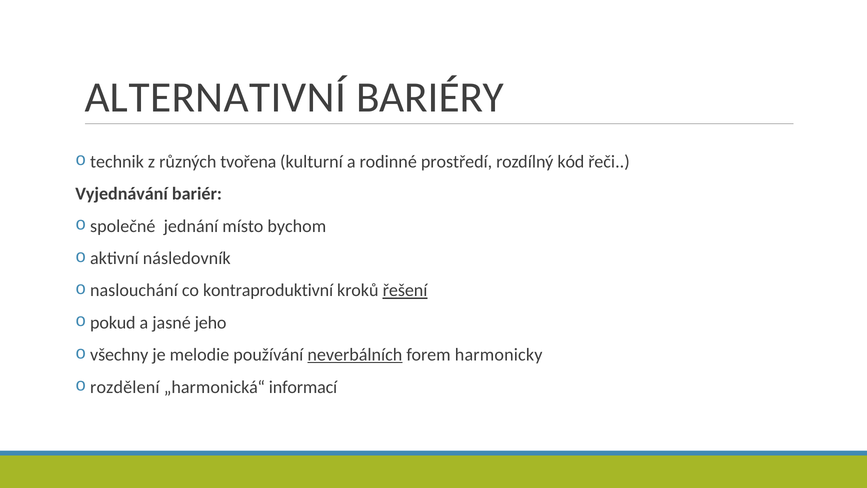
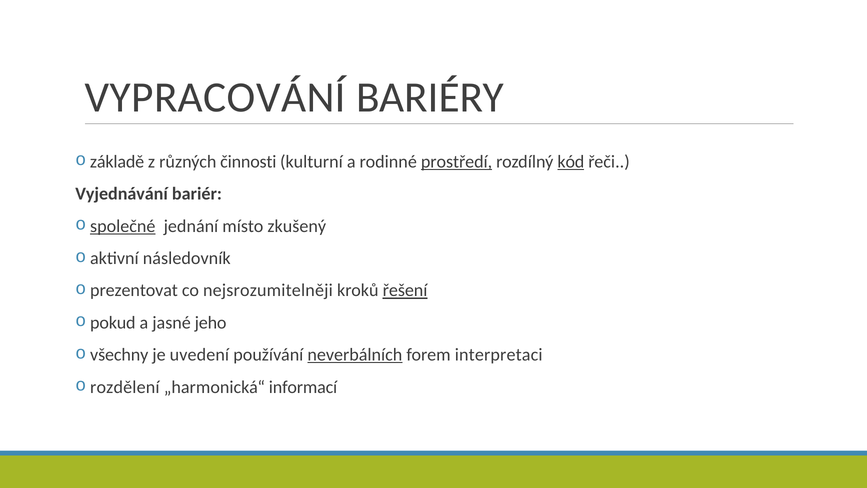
ALTERNATIVNÍ: ALTERNATIVNÍ -> VYPRACOVÁNÍ (215, 97)
technik: technik -> základě (117, 162)
tvořena: tvořena -> činnosti (248, 162)
prostředí underline: none -> present (457, 162)
kód underline: none -> present (571, 162)
společné underline: none -> present (123, 226)
bychom: bychom -> zkušený (297, 226)
naslouchání: naslouchání -> prezentovat (134, 290)
kontraproduktivní: kontraproduktivní -> nejsrozumitelněji (268, 290)
melodie: melodie -> uvedení (199, 355)
harmonicky: harmonicky -> interpretaci (499, 355)
